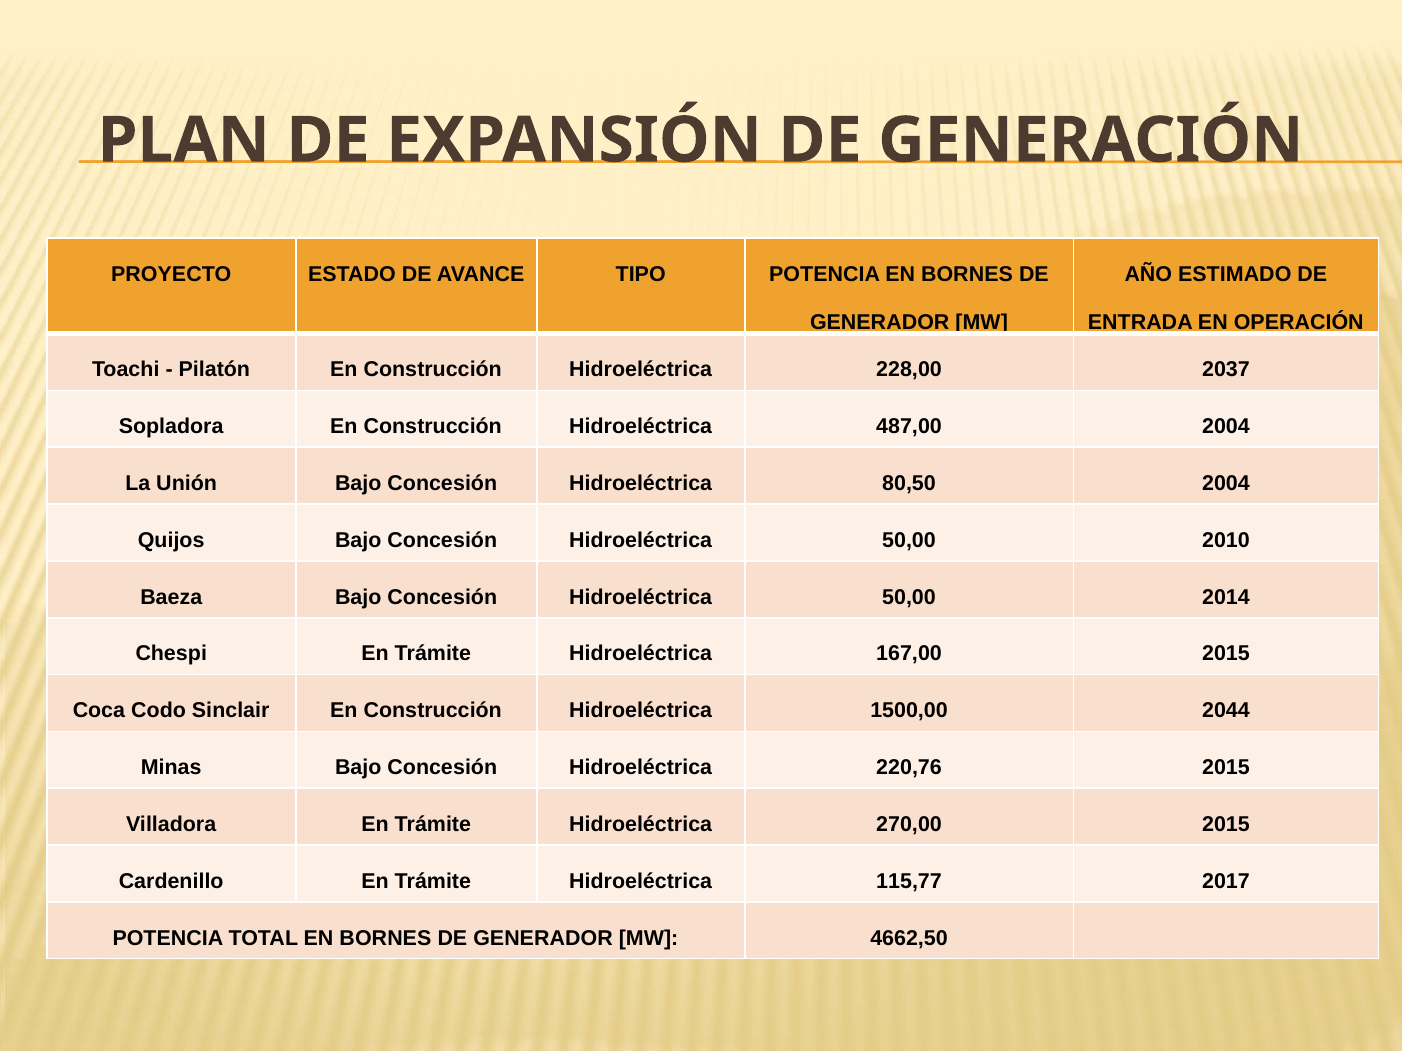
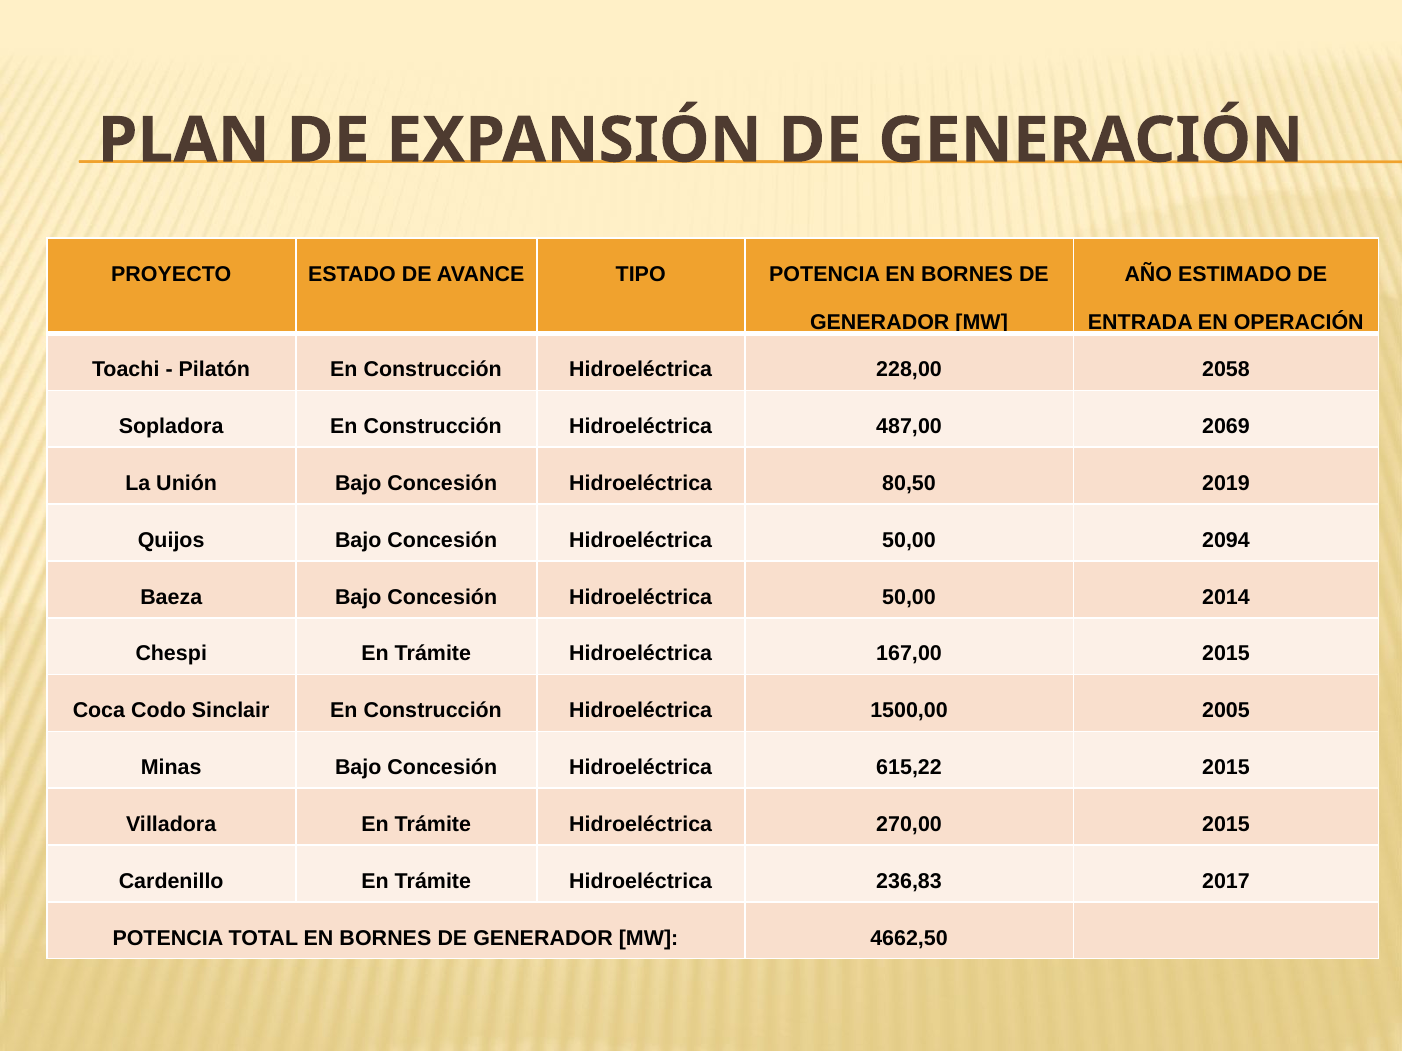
2037: 2037 -> 2058 (1226, 370)
487,00 2004: 2004 -> 2069 (1226, 427)
80,50 2004: 2004 -> 2019 (1226, 484)
2010: 2010 -> 2094 (1226, 540)
2044: 2044 -> 2005 (1226, 711)
220,76: 220,76 -> 615,22 (909, 768)
115,77: 115,77 -> 236,83 (909, 882)
